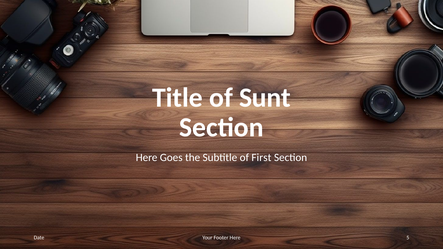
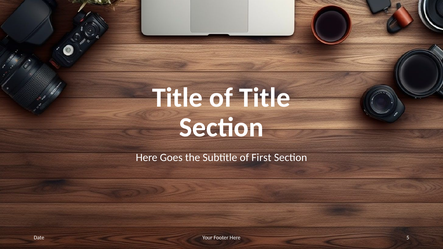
of Sunt: Sunt -> Title (265, 98)
